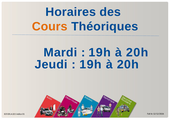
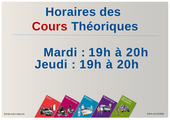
Cours colour: orange -> red (50, 27)
